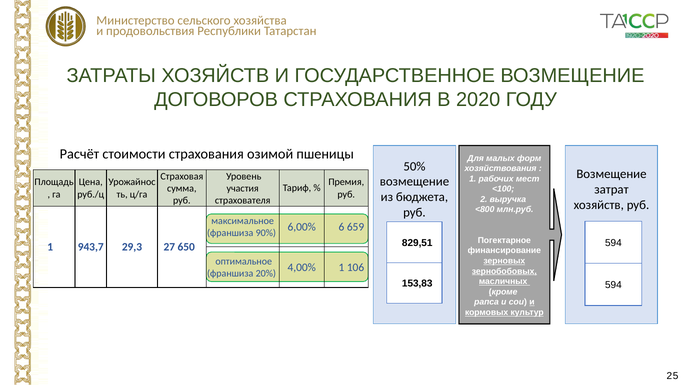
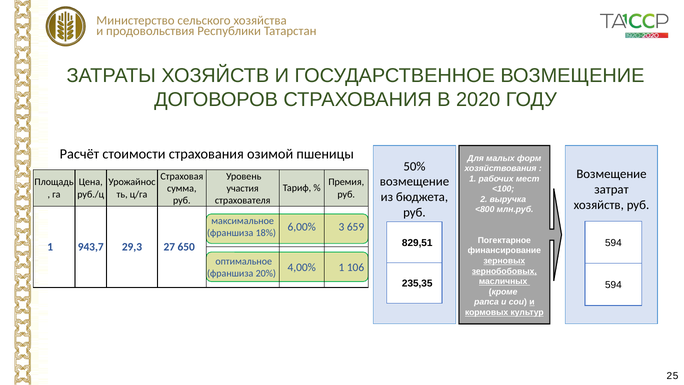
6: 6 -> 3 (341, 227)
90%: 90% -> 18% (266, 233)
153,83: 153,83 -> 235,35 (417, 283)
